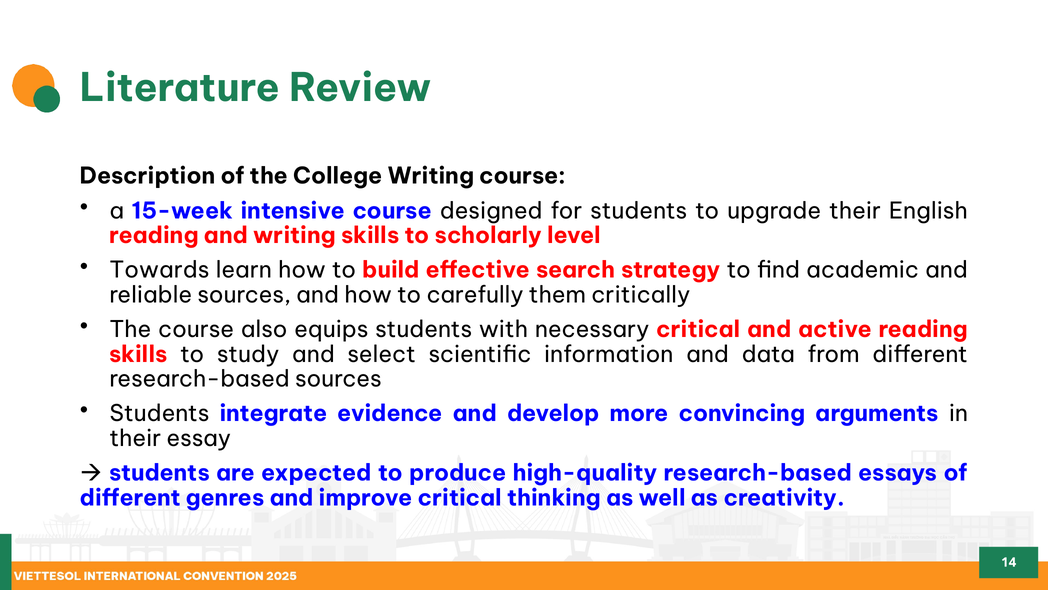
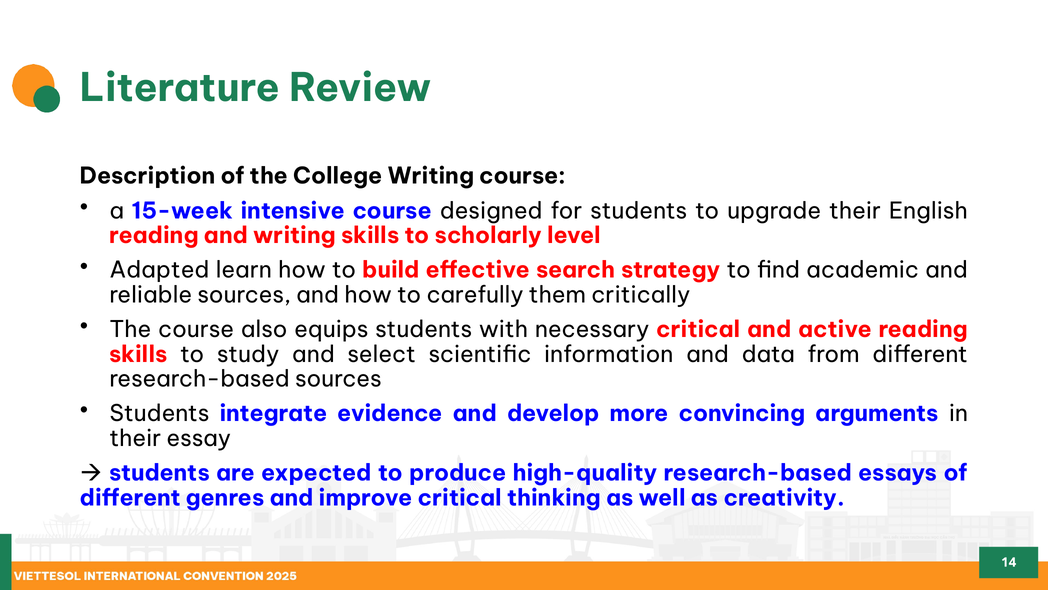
Towards: Towards -> Adapted (159, 270)
